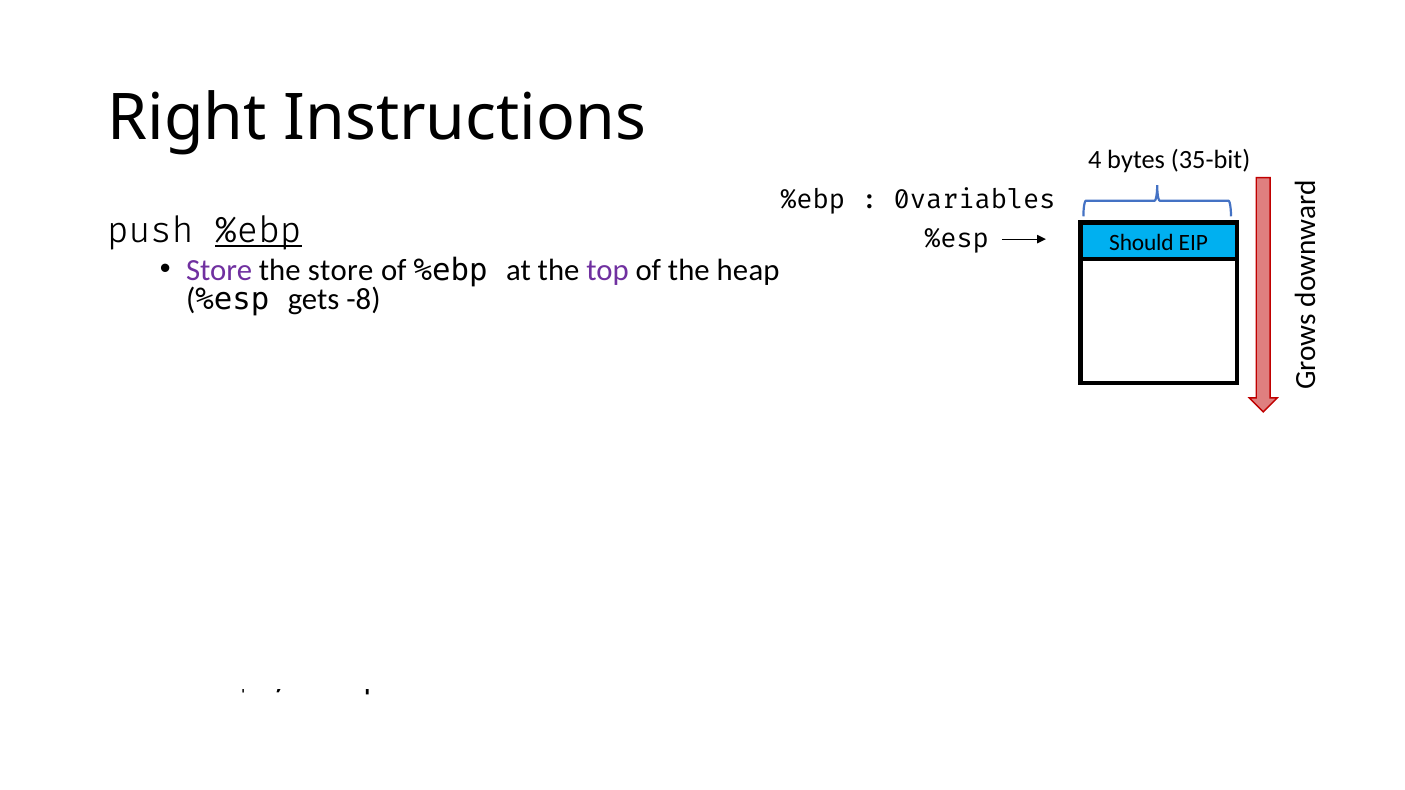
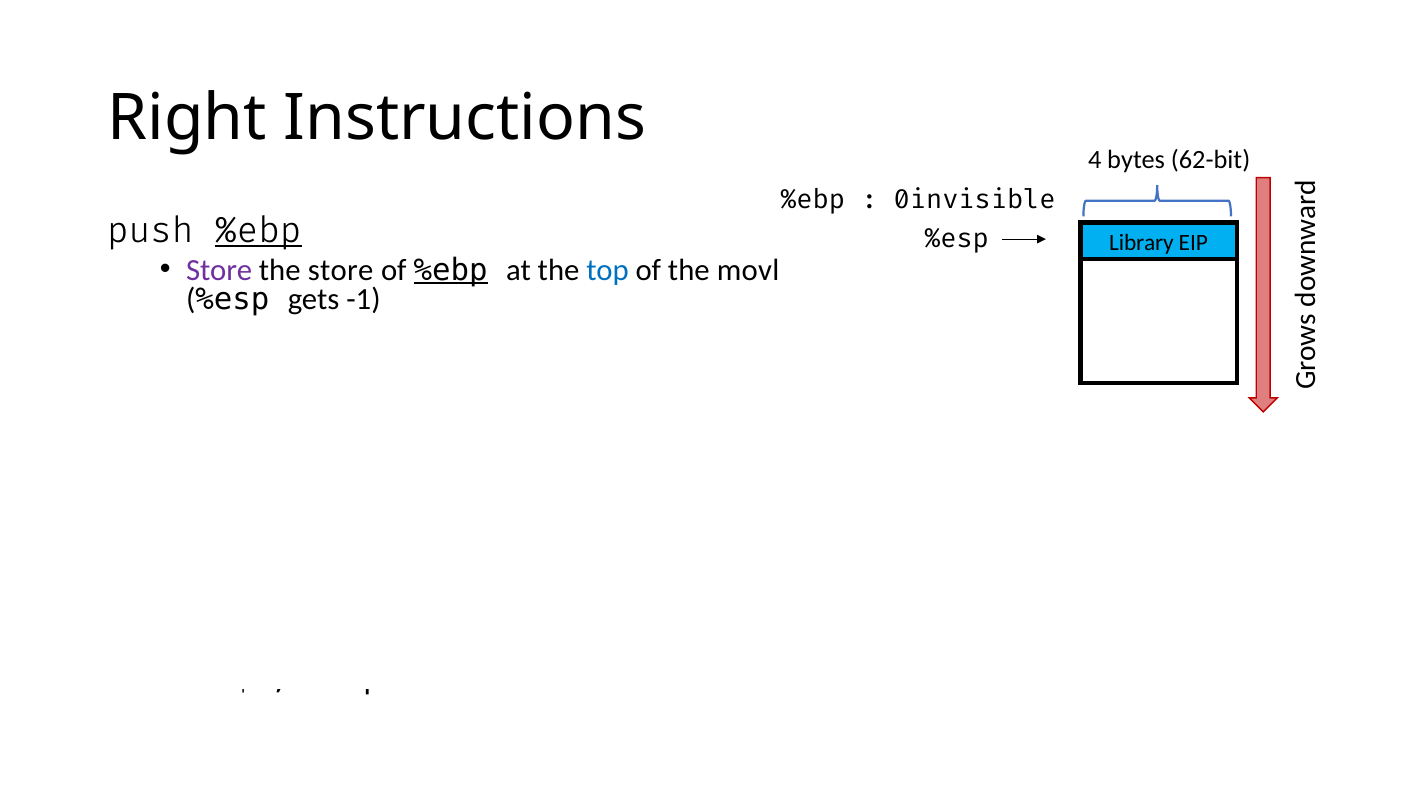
35-bit: 35-bit -> 62-bit (1211, 160)
0variables: 0variables -> 0invisible (975, 200)
Should: Should -> Library (1141, 242)
%ebp underline: none -> present (451, 270)
top colour: purple -> blue (607, 270)
heap: heap -> movl (748, 270)
-8: -8 -> -1 (363, 300)
